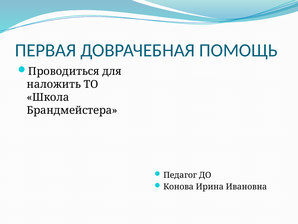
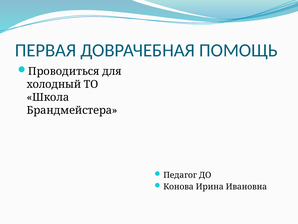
наложить: наложить -> холодный (54, 84)
